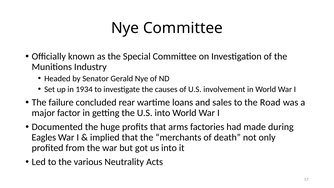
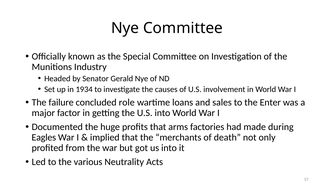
rear: rear -> role (127, 102)
Road: Road -> Enter (270, 102)
